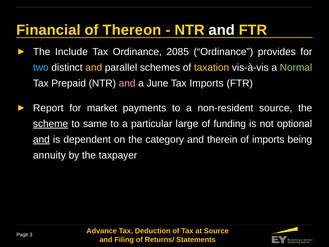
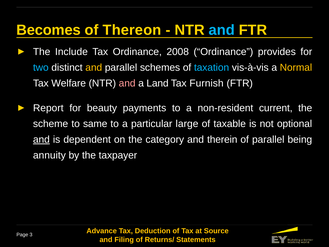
Financial: Financial -> Becomes (49, 30)
and colour: white -> light blue (222, 30)
2085: 2085 -> 2008 (178, 52)
taxation colour: yellow -> light blue (212, 68)
Normal colour: light green -> yellow (296, 68)
Prepaid: Prepaid -> Welfare (69, 83)
June: June -> Land (158, 83)
Tax Imports: Imports -> Furnish (207, 83)
market: market -> beauty (102, 108)
non-resident source: source -> current (276, 108)
scheme underline: present -> none (51, 124)
funding: funding -> taxable (230, 124)
of imports: imports -> parallel (268, 139)
